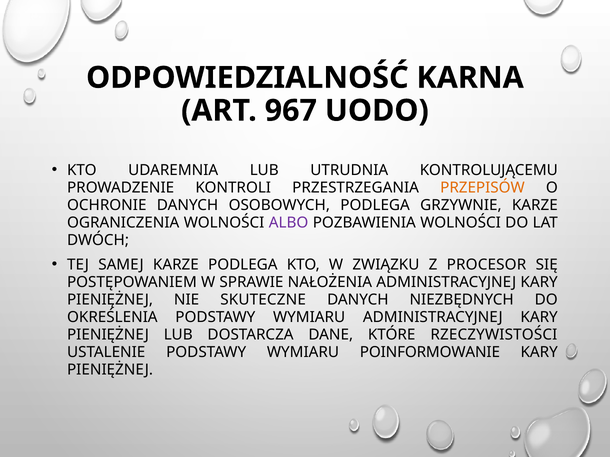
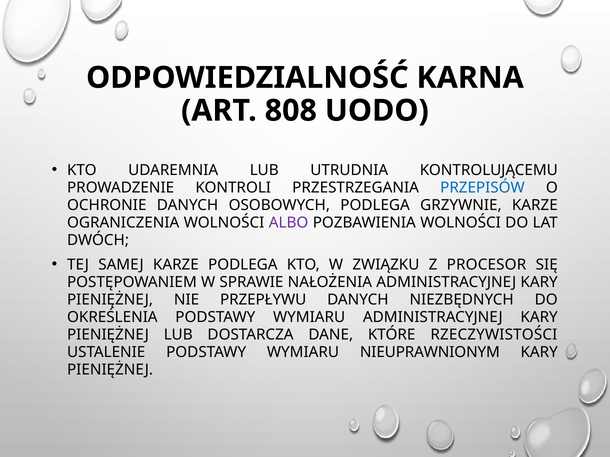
967: 967 -> 808 (291, 111)
PRZEPISÓW colour: orange -> blue (482, 188)
SKUTECZNE: SKUTECZNE -> PRZEPŁYWU (263, 300)
POINFORMOWANIE: POINFORMOWANIE -> NIEUPRAWNIONYM (430, 353)
